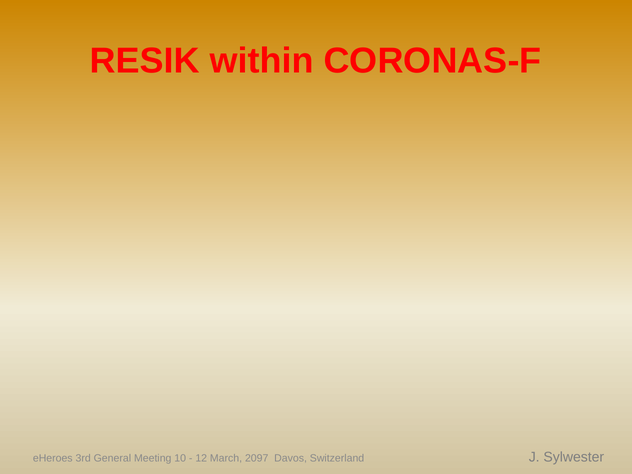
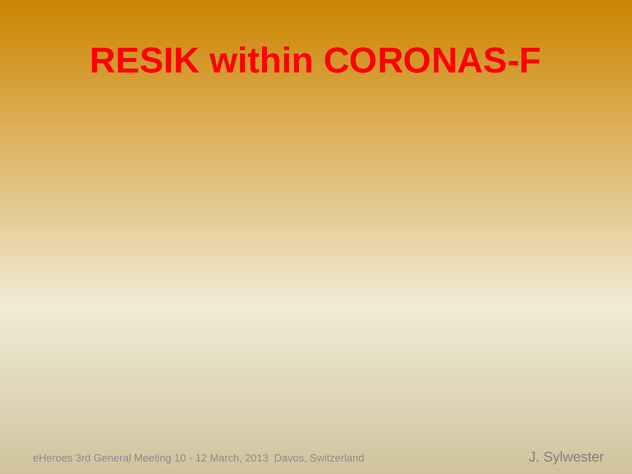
2097: 2097 -> 2013 (257, 458)
